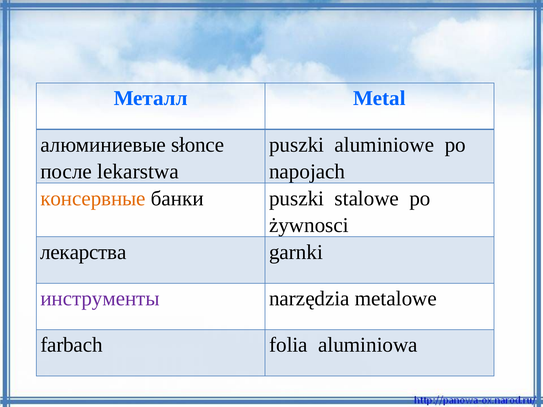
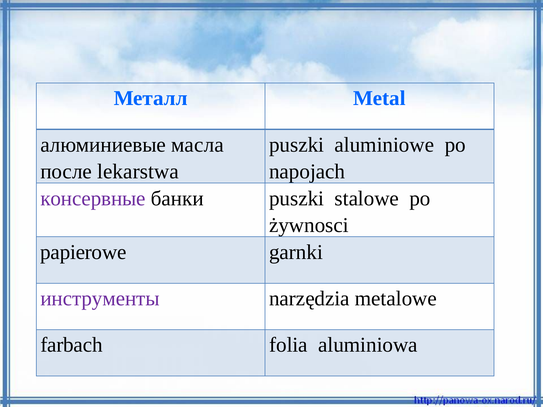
słonce: słonce -> масла (197, 145)
консервные colour: orange -> purple (93, 199)
лекарства: лекарства -> papierowe (83, 252)
